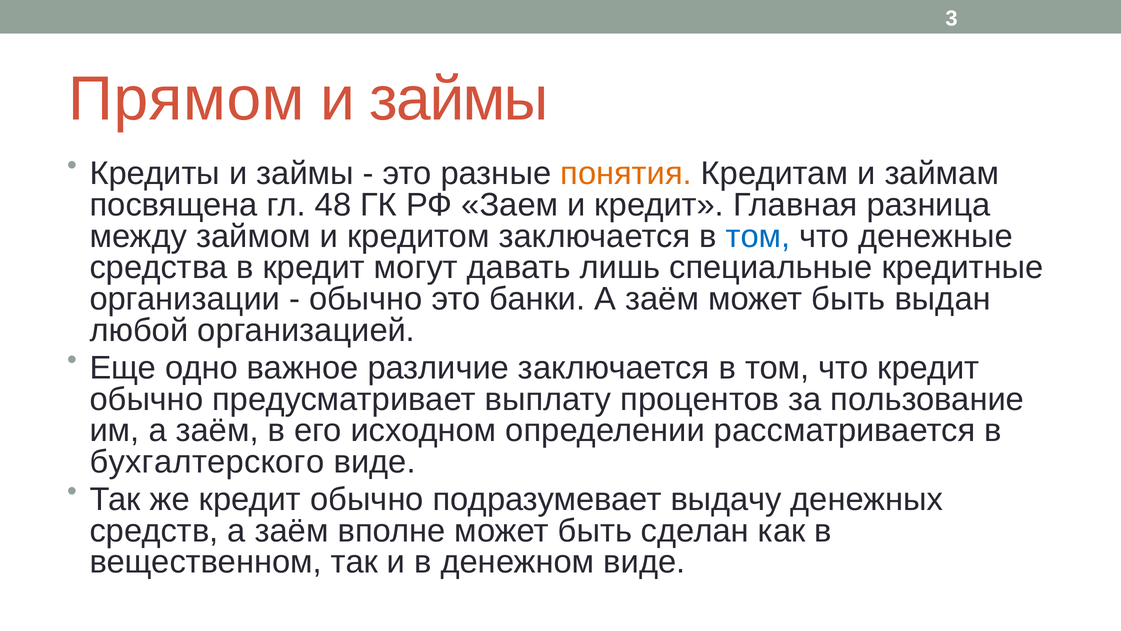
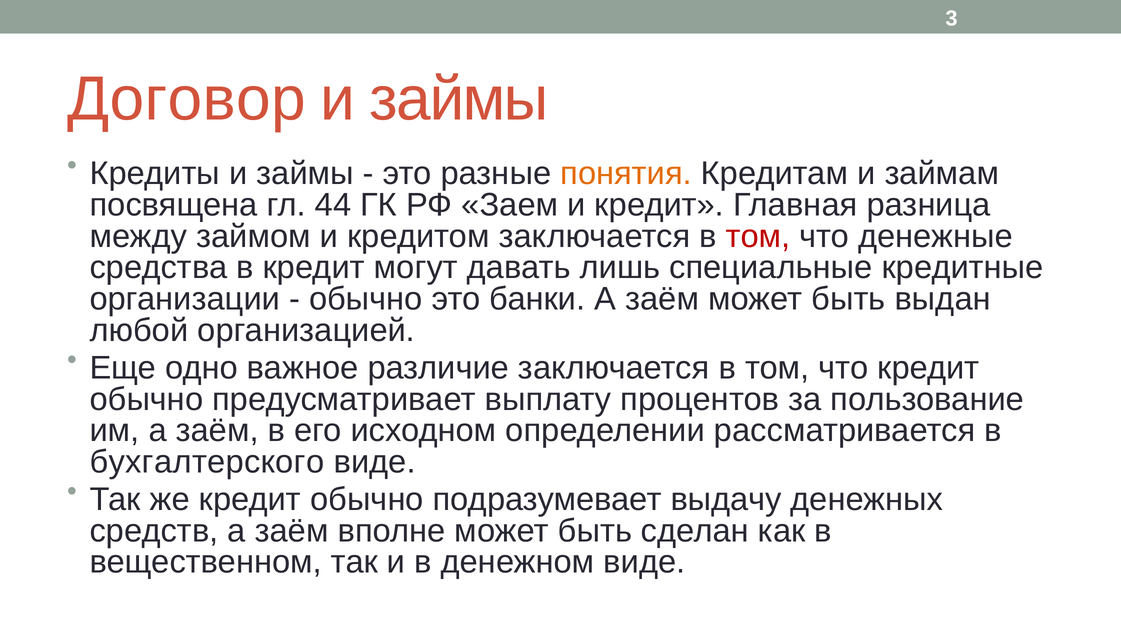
Прямом: Прямом -> Договор (187, 99)
48: 48 -> 44 (333, 205)
том colour: blue -> red (758, 236)
